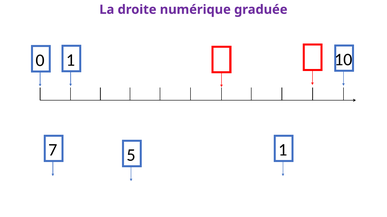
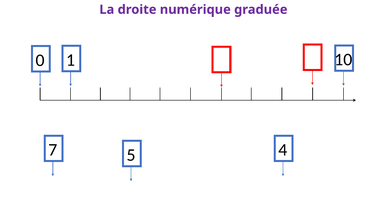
7 1: 1 -> 4 (283, 150)
